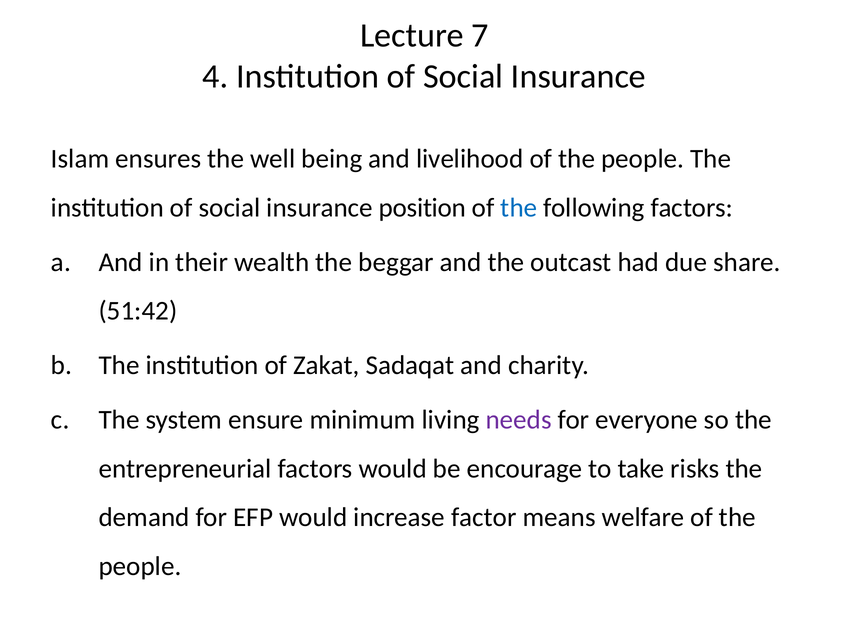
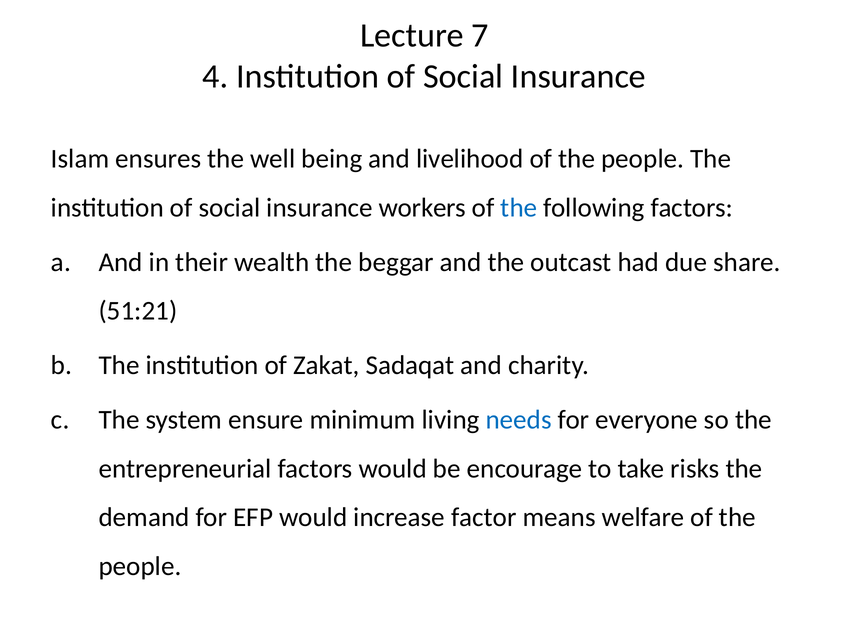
position: position -> workers (422, 208)
51:42: 51:42 -> 51:21 (138, 311)
needs colour: purple -> blue (519, 420)
